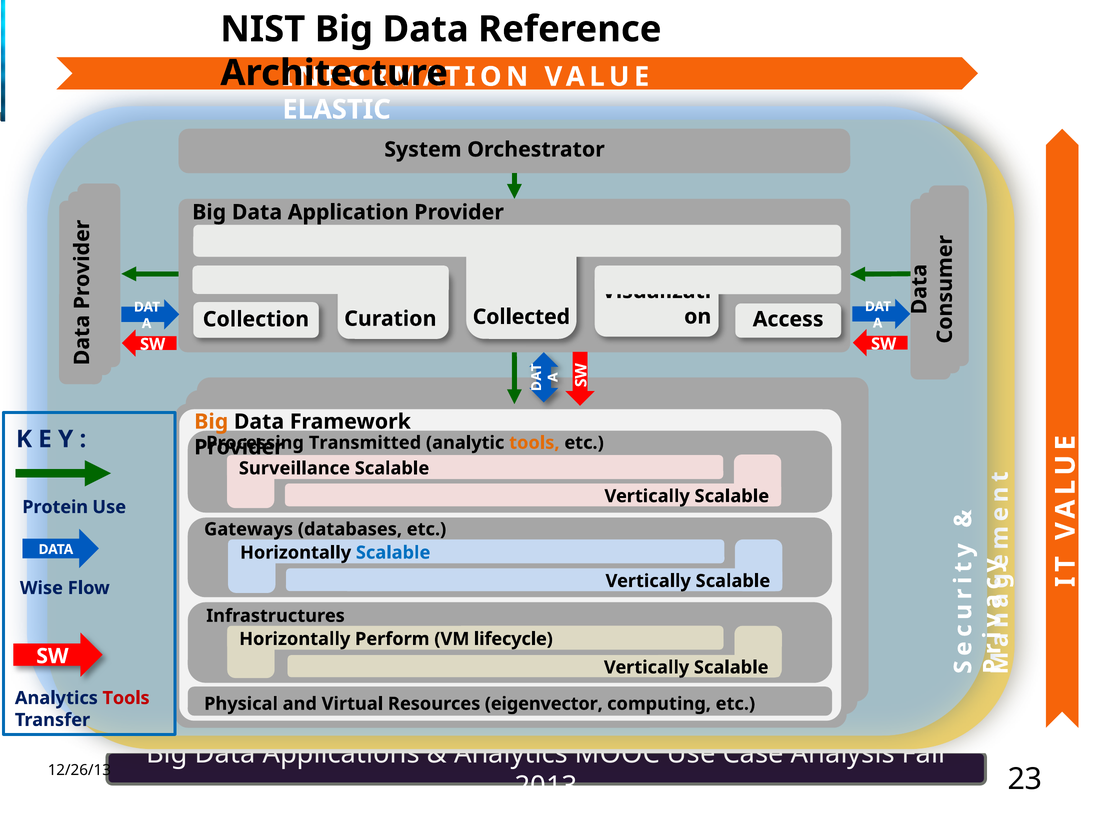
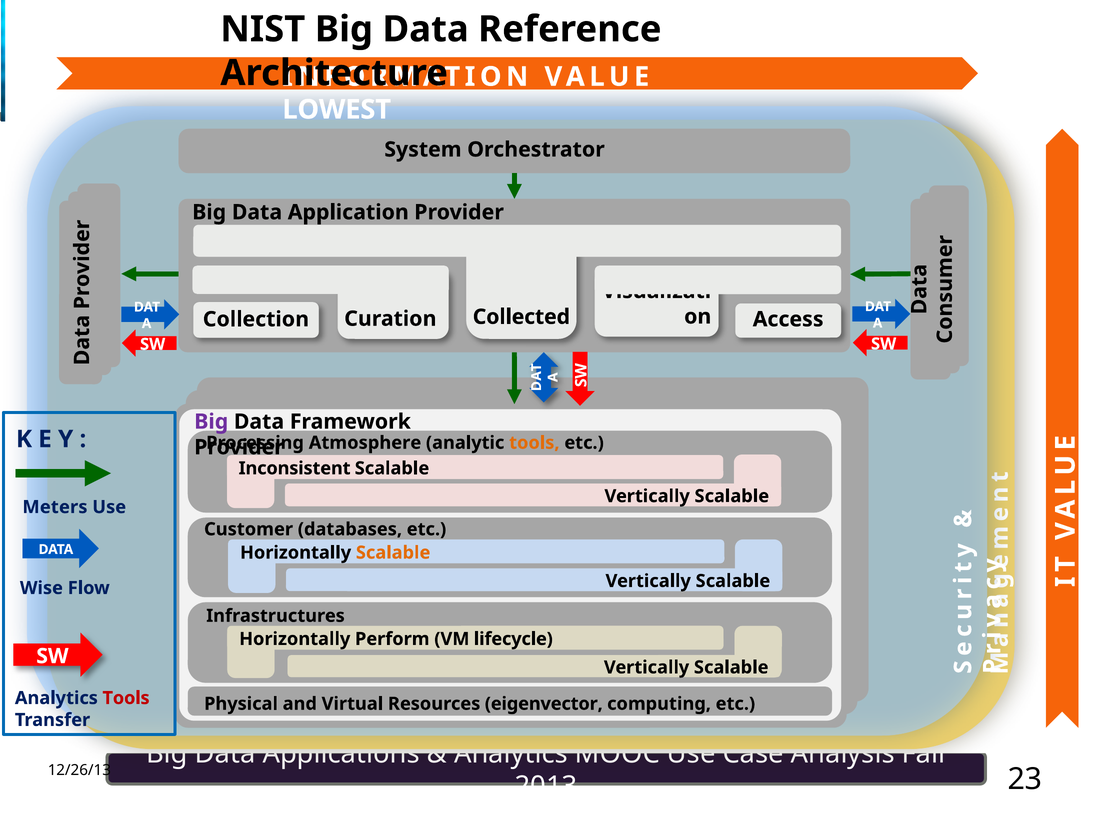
ELASTIC: ELASTIC -> LOWEST (337, 110)
Big colour: orange -> purple (211, 422)
Transmitted: Transmitted -> Atmosphere (365, 443)
Surveillance: Surveillance -> Inconsistent (295, 468)
Protein: Protein -> Meters (55, 507)
Gateways: Gateways -> Customer (249, 529)
Scalable colour: blue -> orange (393, 553)
